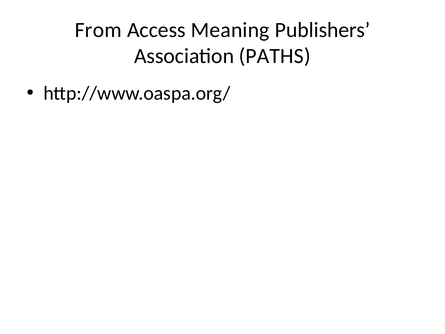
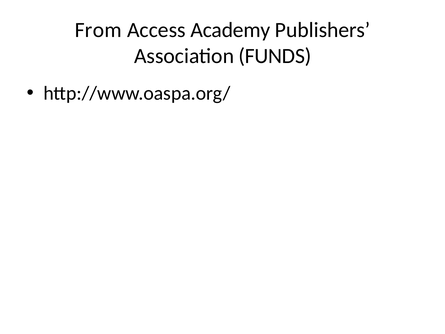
Meaning: Meaning -> Academy (230, 30)
PATHS: PATHS -> FUNDS (275, 56)
